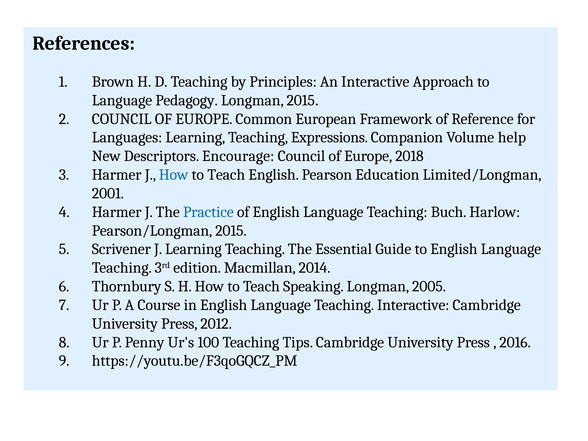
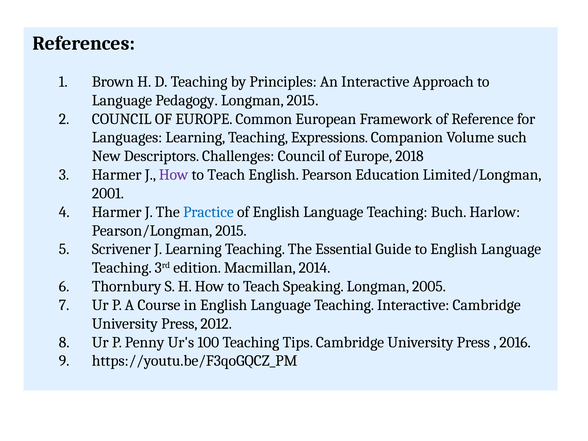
help: help -> such (512, 138)
Encourage: Encourage -> Challenges (238, 156)
How colour: blue -> purple (174, 175)
